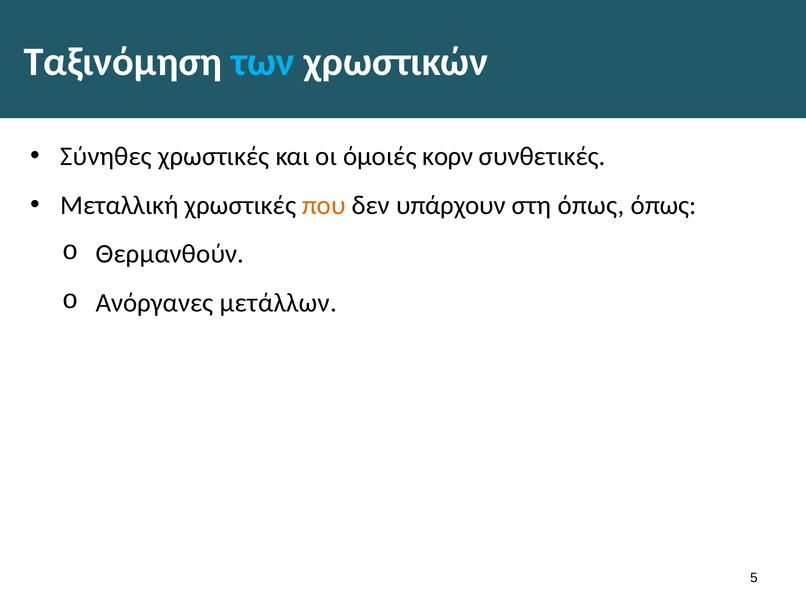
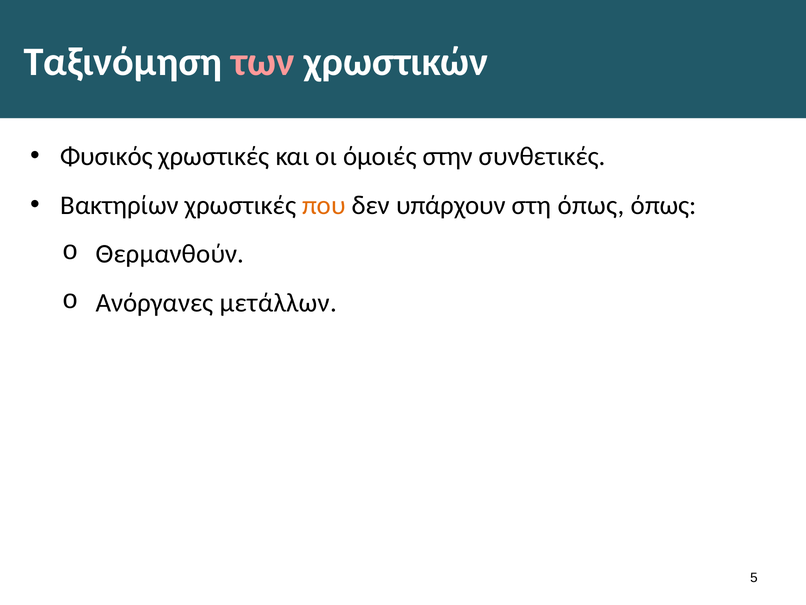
των colour: light blue -> pink (263, 62)
Σύνηθες: Σύνηθες -> Φυσικός (106, 156)
κορν: κορν -> στην (448, 156)
Μεταλλική: Μεταλλική -> Βακτηρίων (120, 205)
